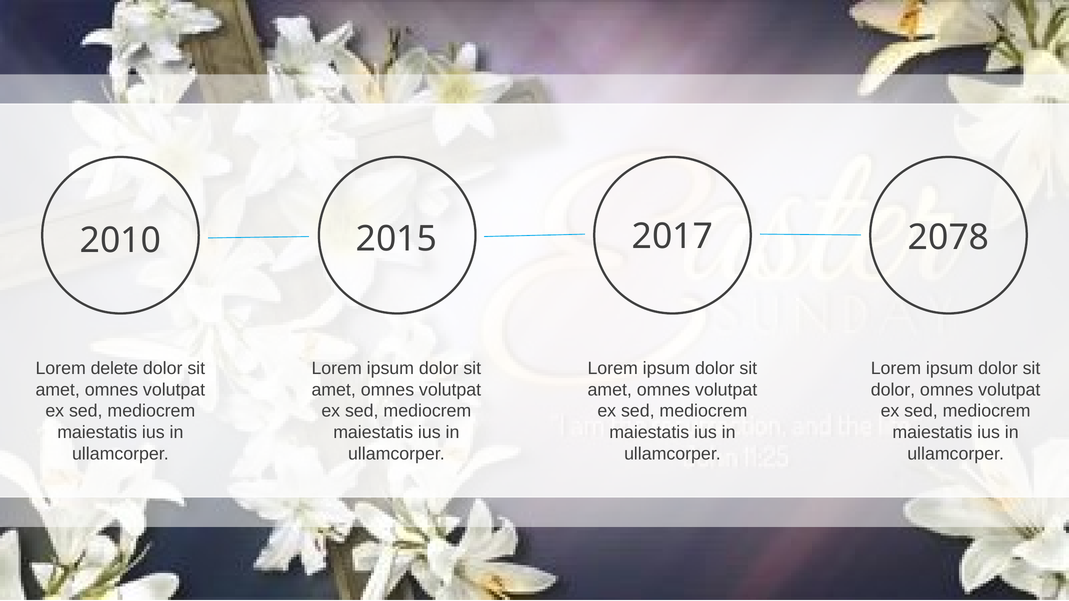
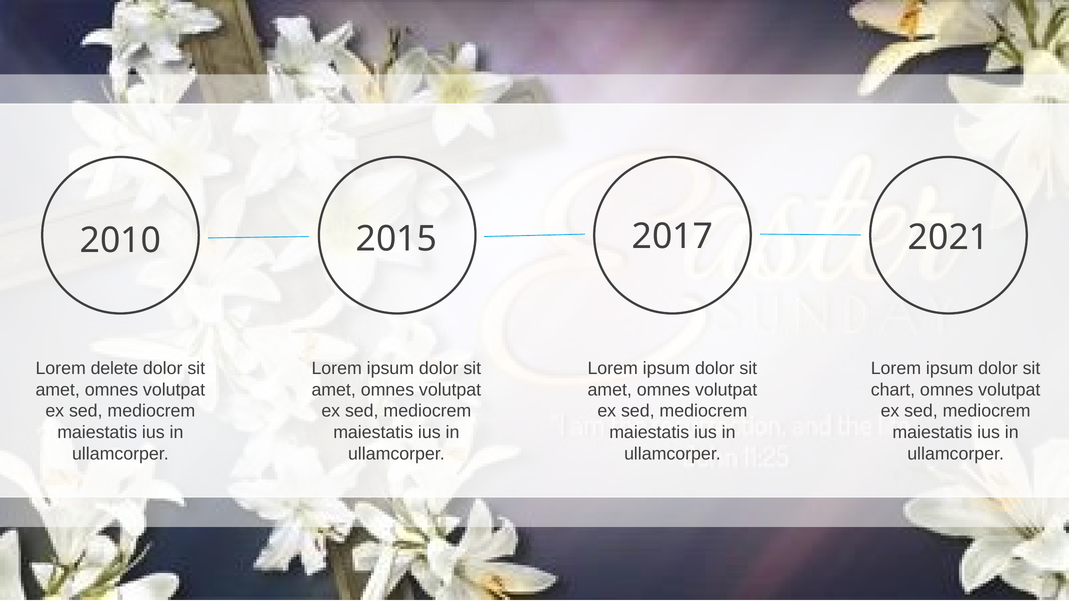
2078: 2078 -> 2021 (949, 238)
dolor: dolor -> chart (893, 390)
